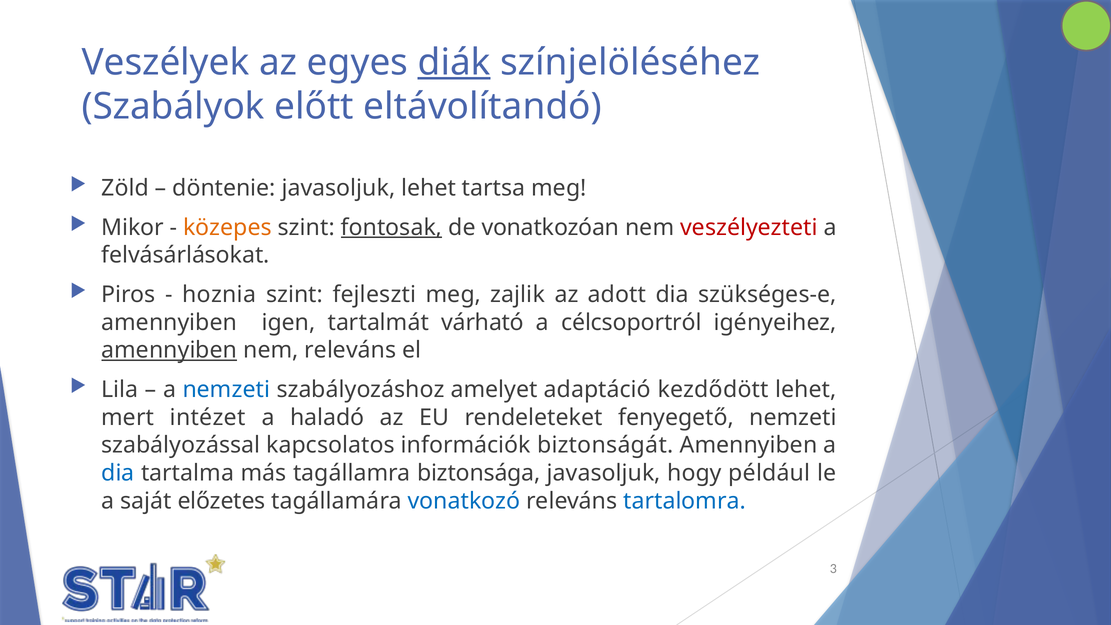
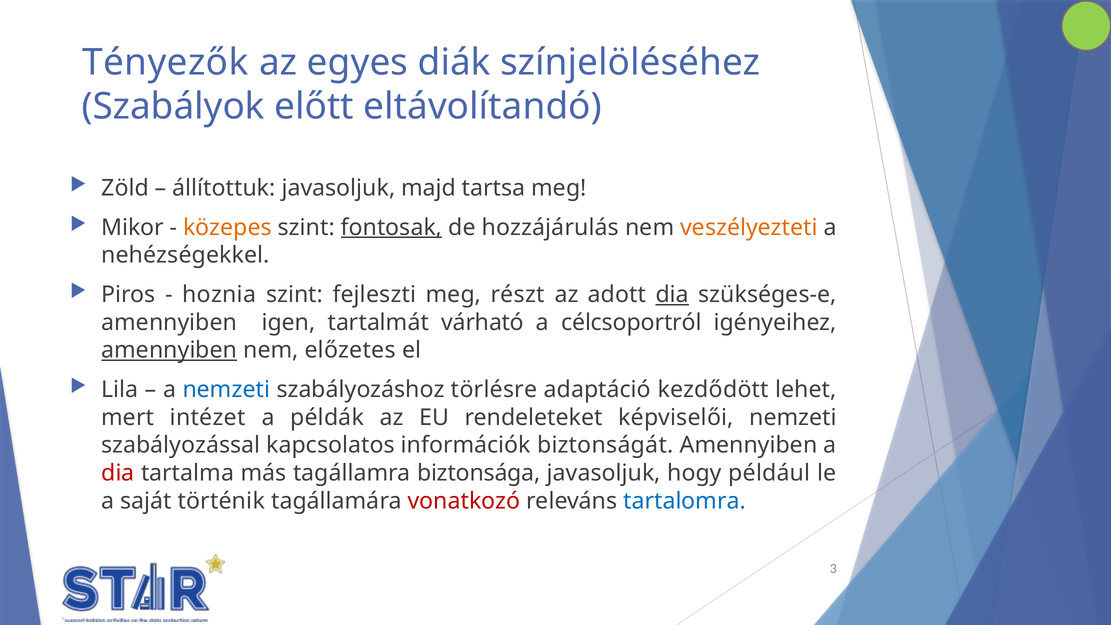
Veszélyek: Veszélyek -> Tényezők (165, 62)
diák underline: present -> none (454, 62)
döntenie: döntenie -> állítottuk (224, 188)
javasoljuk lehet: lehet -> majd (429, 188)
vonatkozóan: vonatkozóan -> hozzájárulás (550, 227)
veszélyezteti colour: red -> orange (749, 227)
felvásárlásokat: felvásárlásokat -> nehézségekkel (185, 255)
zajlik: zajlik -> részt (518, 295)
dia underline: none -> present (672, 295)
nem releváns: releváns -> előzetes (350, 350)
amelyet: amelyet -> törlésre (494, 390)
haladó: haladó -> példák (327, 417)
fenyegető: fenyegető -> képviselői (676, 417)
dia colour: blue -> red (118, 473)
előzetes: előzetes -> történik (221, 501)
vonatkozó colour: blue -> red (464, 501)
